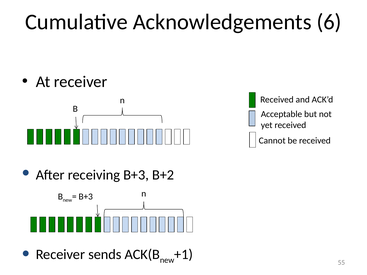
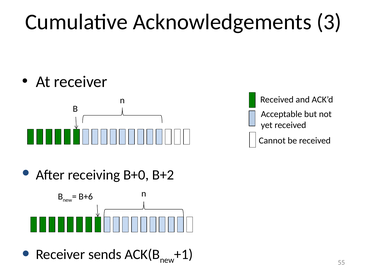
6: 6 -> 3 (329, 22)
receiving B+3: B+3 -> B+0 (136, 175)
B+3: B+3 -> B+6 (86, 197)
